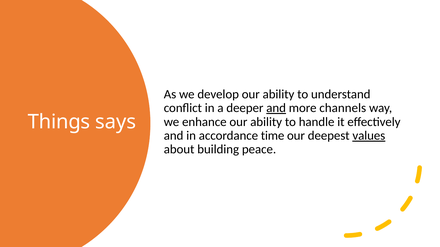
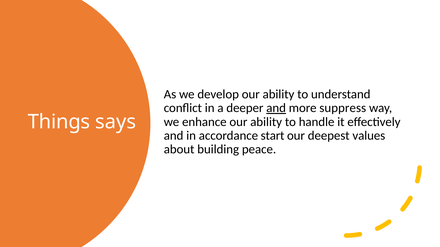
channels: channels -> suppress (343, 108)
time: time -> start (273, 136)
values underline: present -> none (369, 136)
